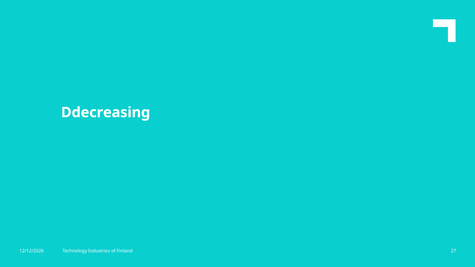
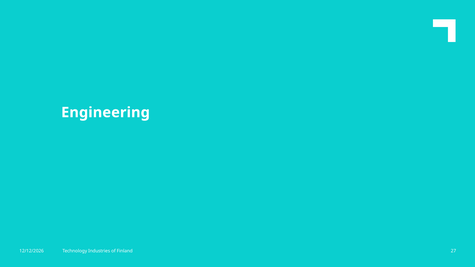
Ddecreasing: Ddecreasing -> Engineering (105, 113)
